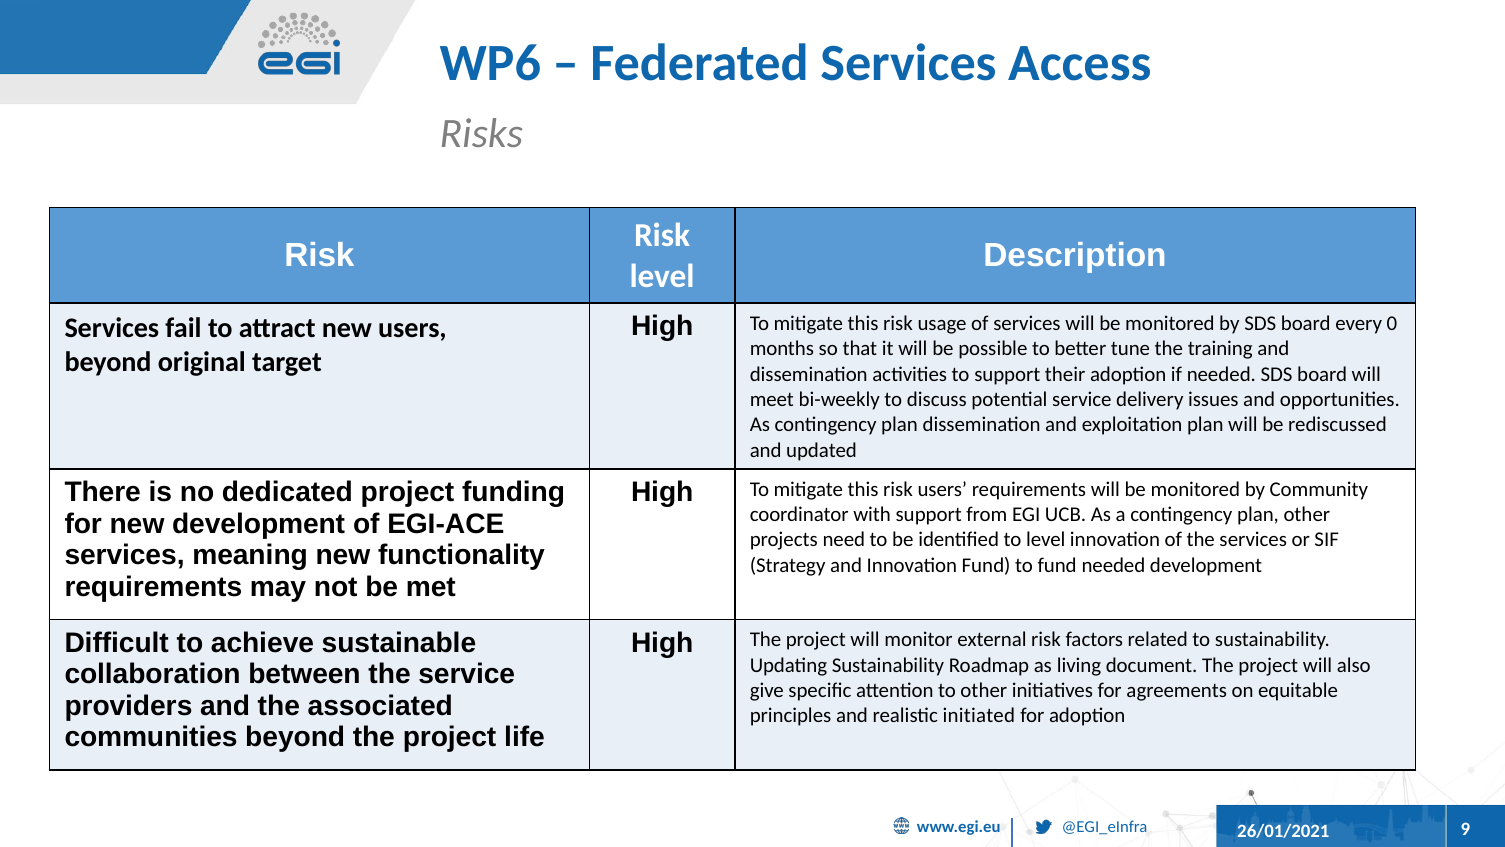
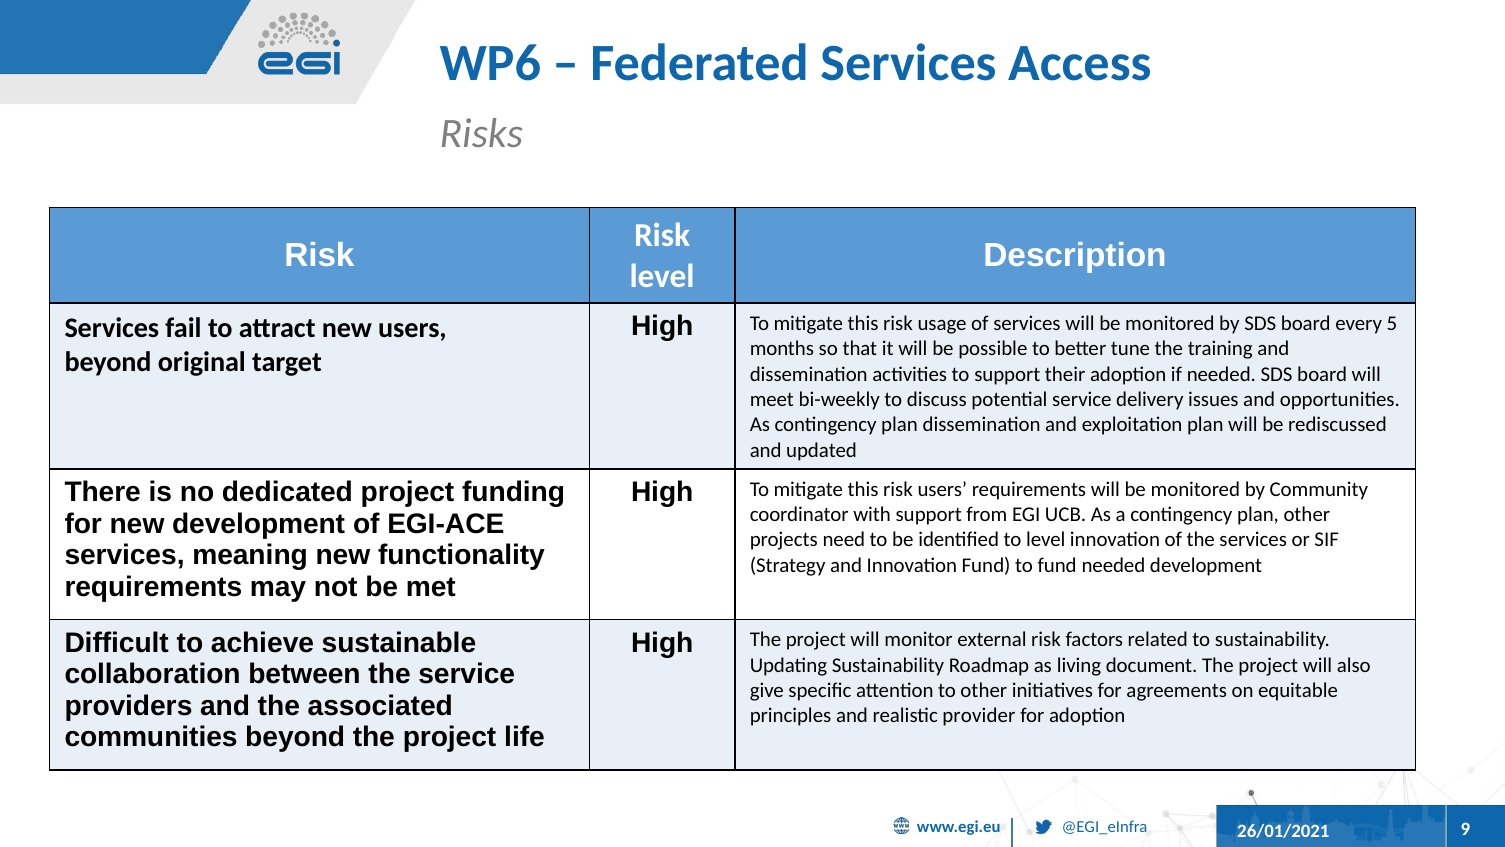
0: 0 -> 5 (1392, 323)
initiated: initiated -> provider (979, 716)
